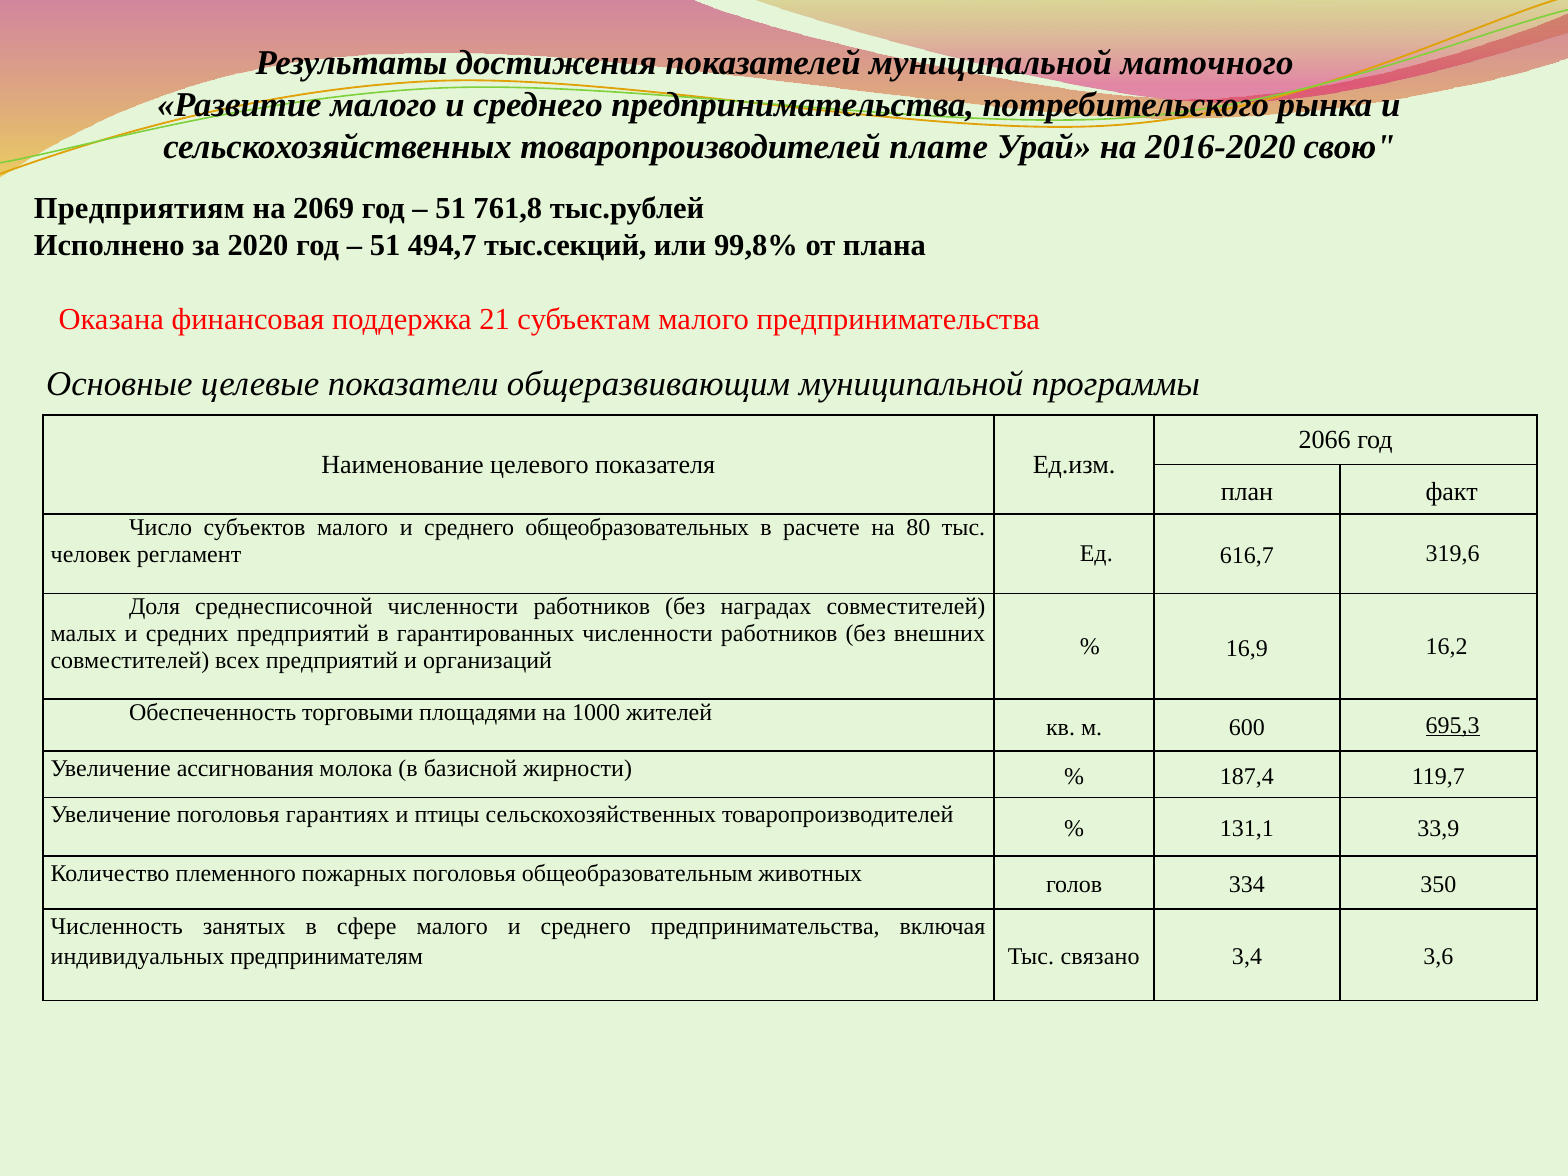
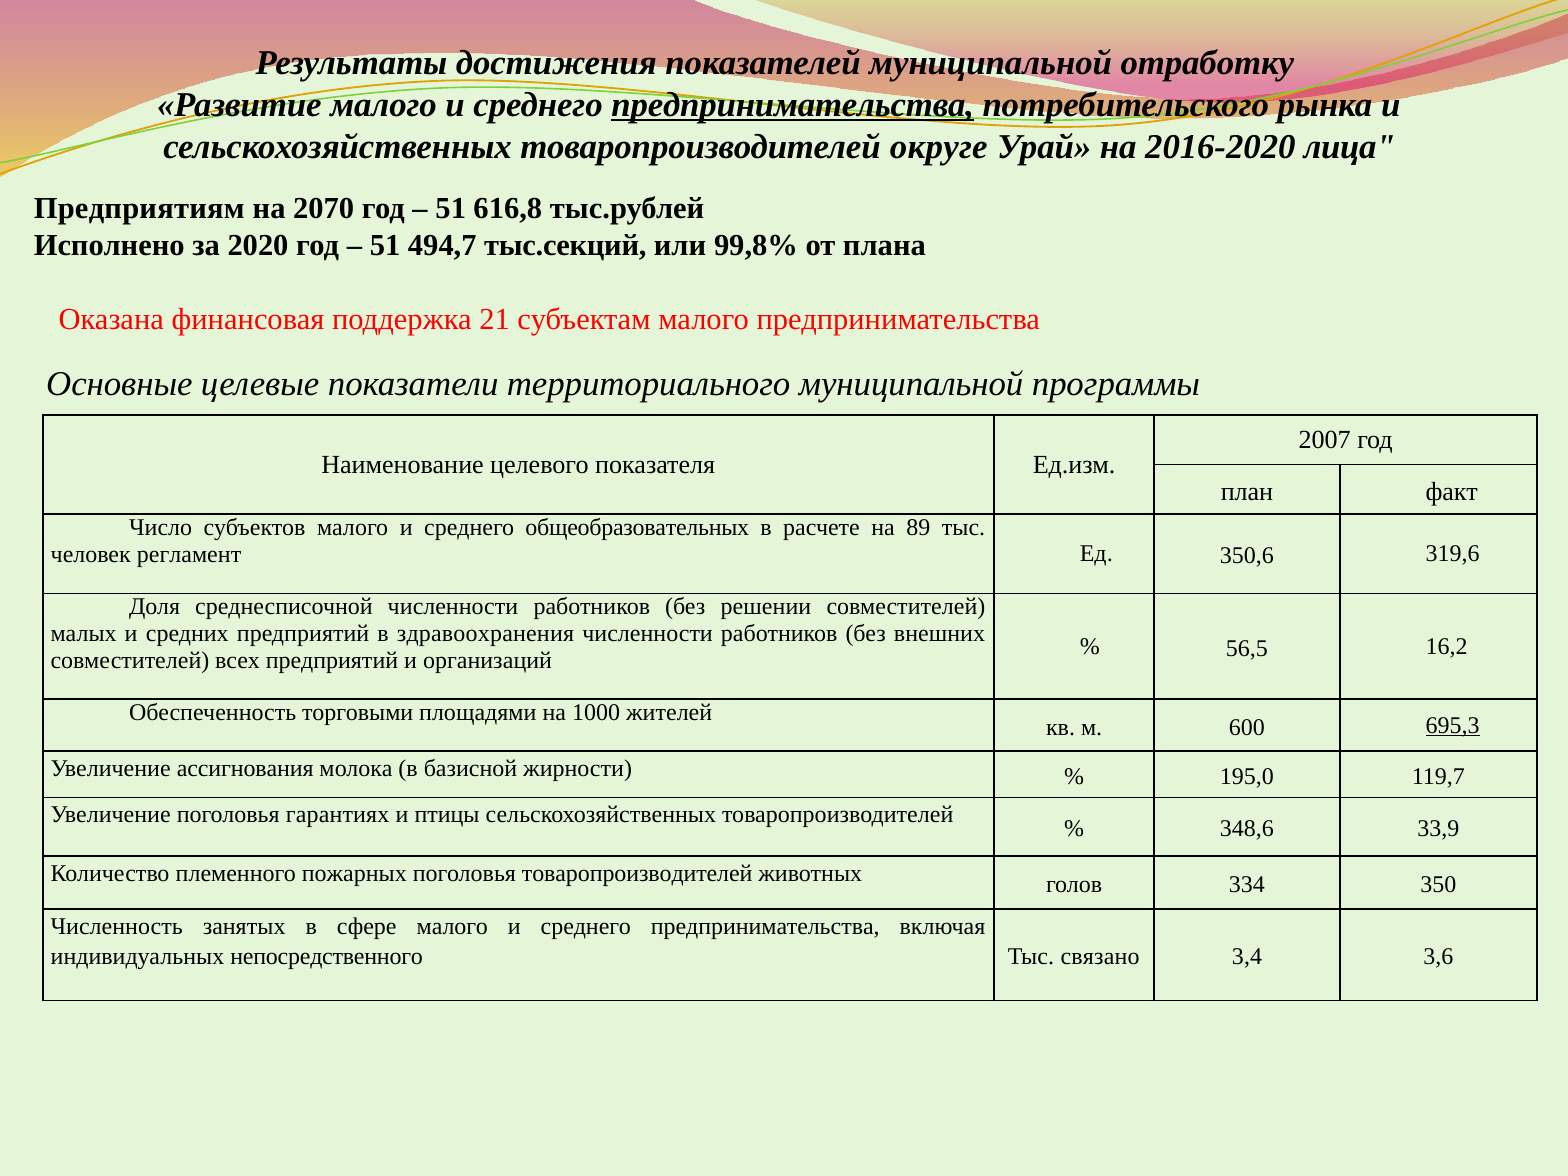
маточного: маточного -> отработку (1207, 63)
предпринимательства underline: none -> present (793, 105)
плате: плате -> округе (939, 147)
свою: свою -> лица (1349, 147)
2069: 2069 -> 2070 (324, 209)
761,8: 761,8 -> 616,8 (508, 209)
общеразвивающим: общеразвивающим -> территориального (649, 384)
2066: 2066 -> 2007 (1325, 440)
80: 80 -> 89 (918, 527)
616,7: 616,7 -> 350,6 (1247, 556)
наградах: наградах -> решении (766, 607)
гарантированных: гарантированных -> здравоохранения (485, 634)
16,9: 16,9 -> 56,5 (1247, 648)
187,4: 187,4 -> 195,0 (1247, 776)
131,1: 131,1 -> 348,6 (1247, 829)
поголовья общеобразовательным: общеобразовательным -> товаропроизводителей (637, 873)
предпринимателям: предпринимателям -> непосредственного (327, 957)
